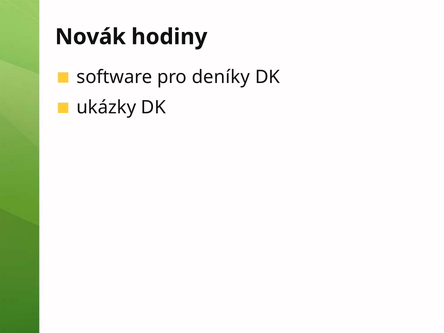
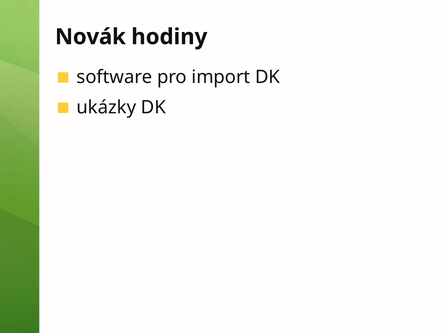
deníky: deníky -> import (221, 77)
